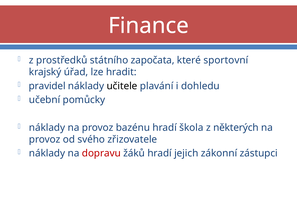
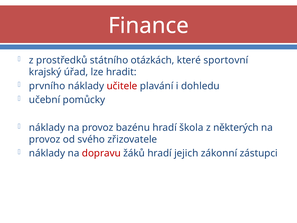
započata: započata -> otázkách (153, 60)
pravidel: pravidel -> prvního (47, 86)
učitele colour: black -> red (122, 86)
